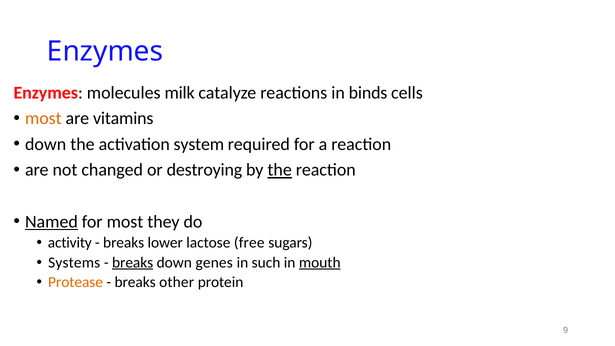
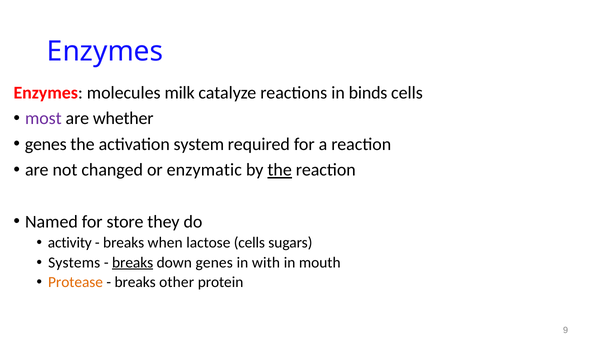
most colour: orange -> purple (43, 118)
vitamins: vitamins -> whether (123, 118)
down: down -> genes (46, 144)
destroying: destroying -> enzymatic (204, 170)
Named underline: present -> none (51, 222)
for most: most -> store (125, 222)
lower: lower -> when (165, 243)
lactose free: free -> cells (249, 243)
such: such -> with (266, 263)
mouth underline: present -> none (320, 263)
